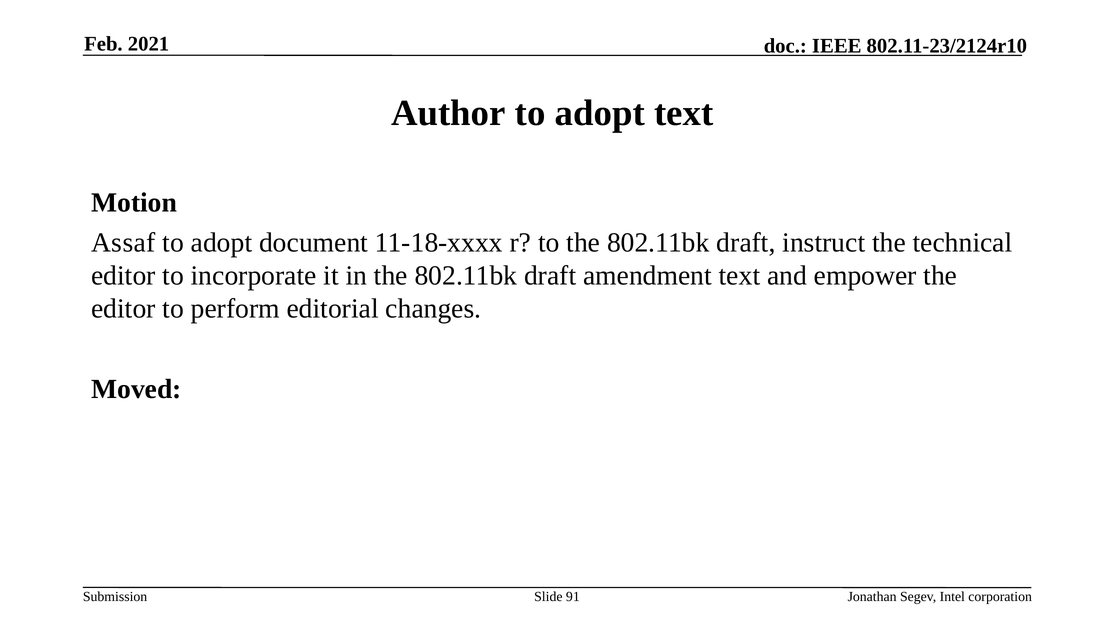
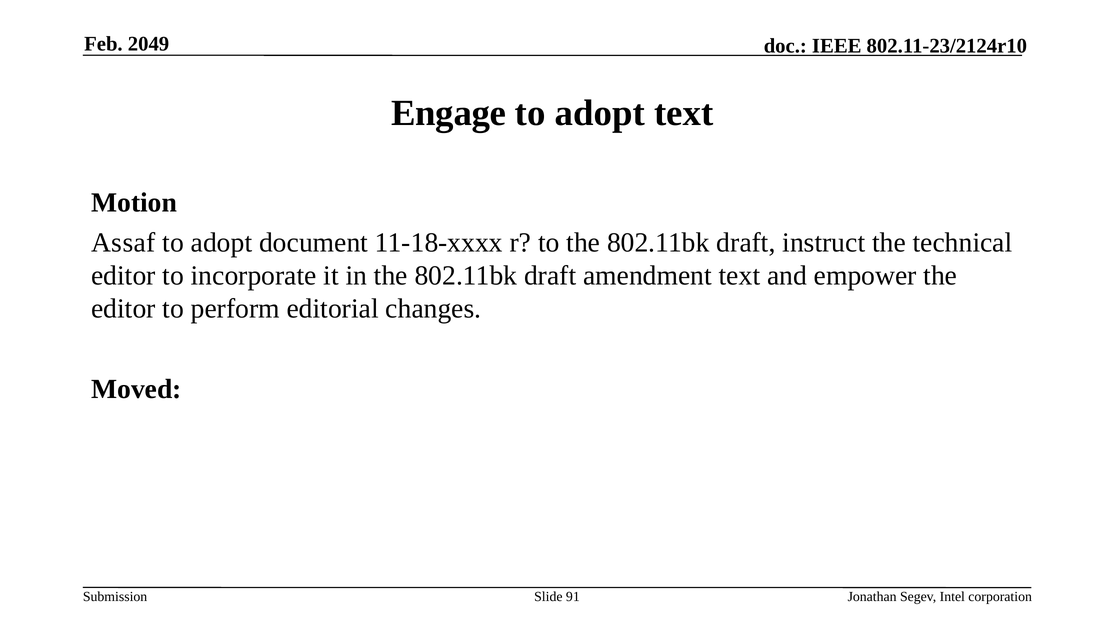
2021: 2021 -> 2049 (149, 44)
Author: Author -> Engage (449, 113)
